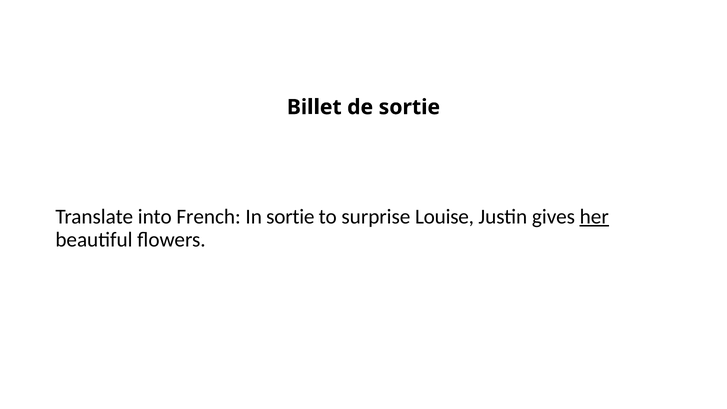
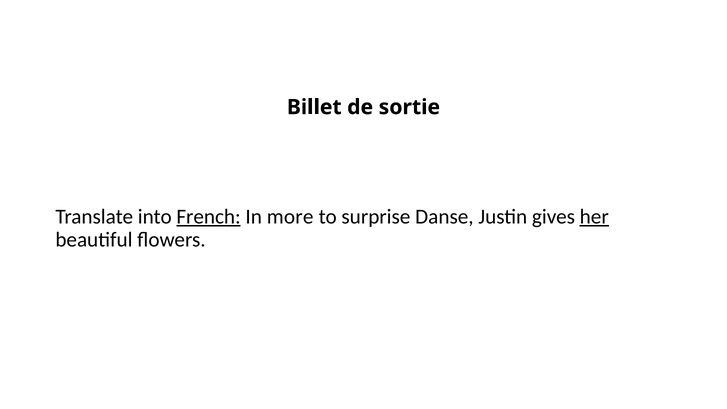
French underline: none -> present (209, 217)
In sortie: sortie -> more (290, 217)
Louise: Louise -> Danse (444, 217)
